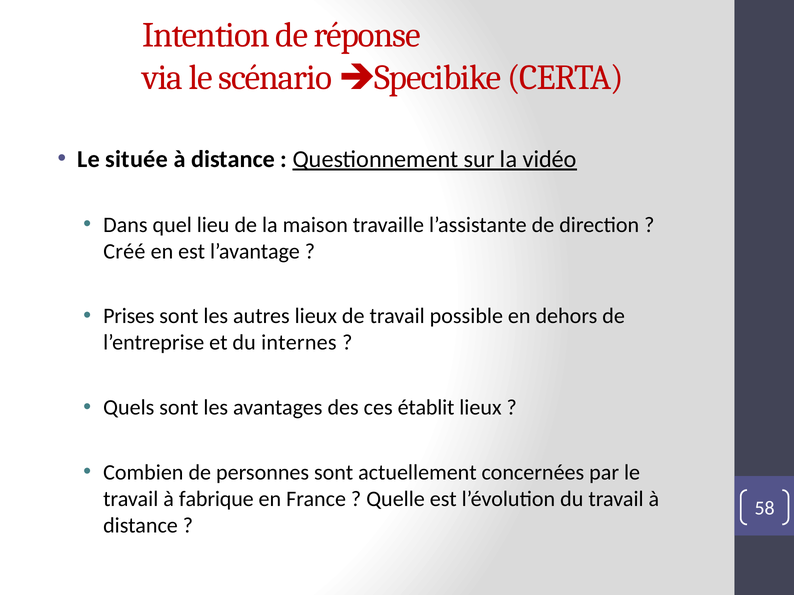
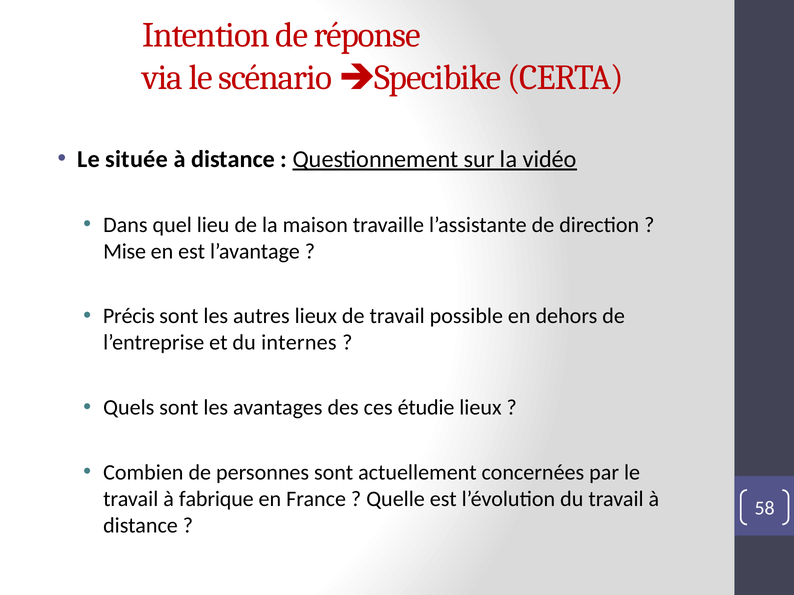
Créé: Créé -> Mise (125, 252)
Prises: Prises -> Précis (129, 316)
établit: établit -> étudie (426, 408)
